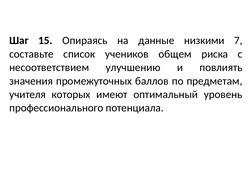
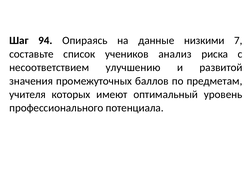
15: 15 -> 94 (45, 41)
общем: общем -> анализ (175, 54)
повлиять: повлиять -> развитой (221, 68)
